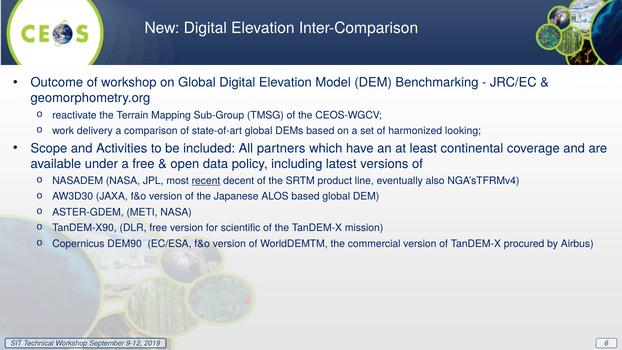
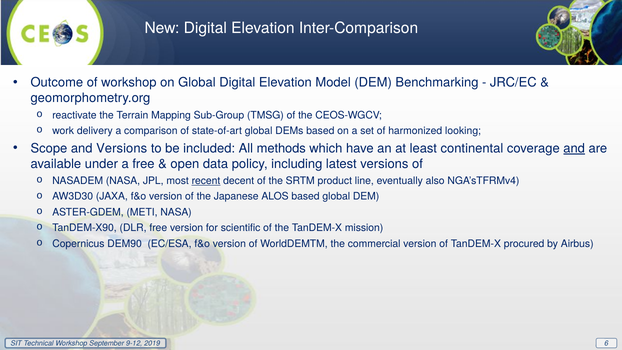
and Activities: Activities -> Versions (122, 148)
partners: partners -> methods (281, 148)
and underline: none -> present (574, 148)
